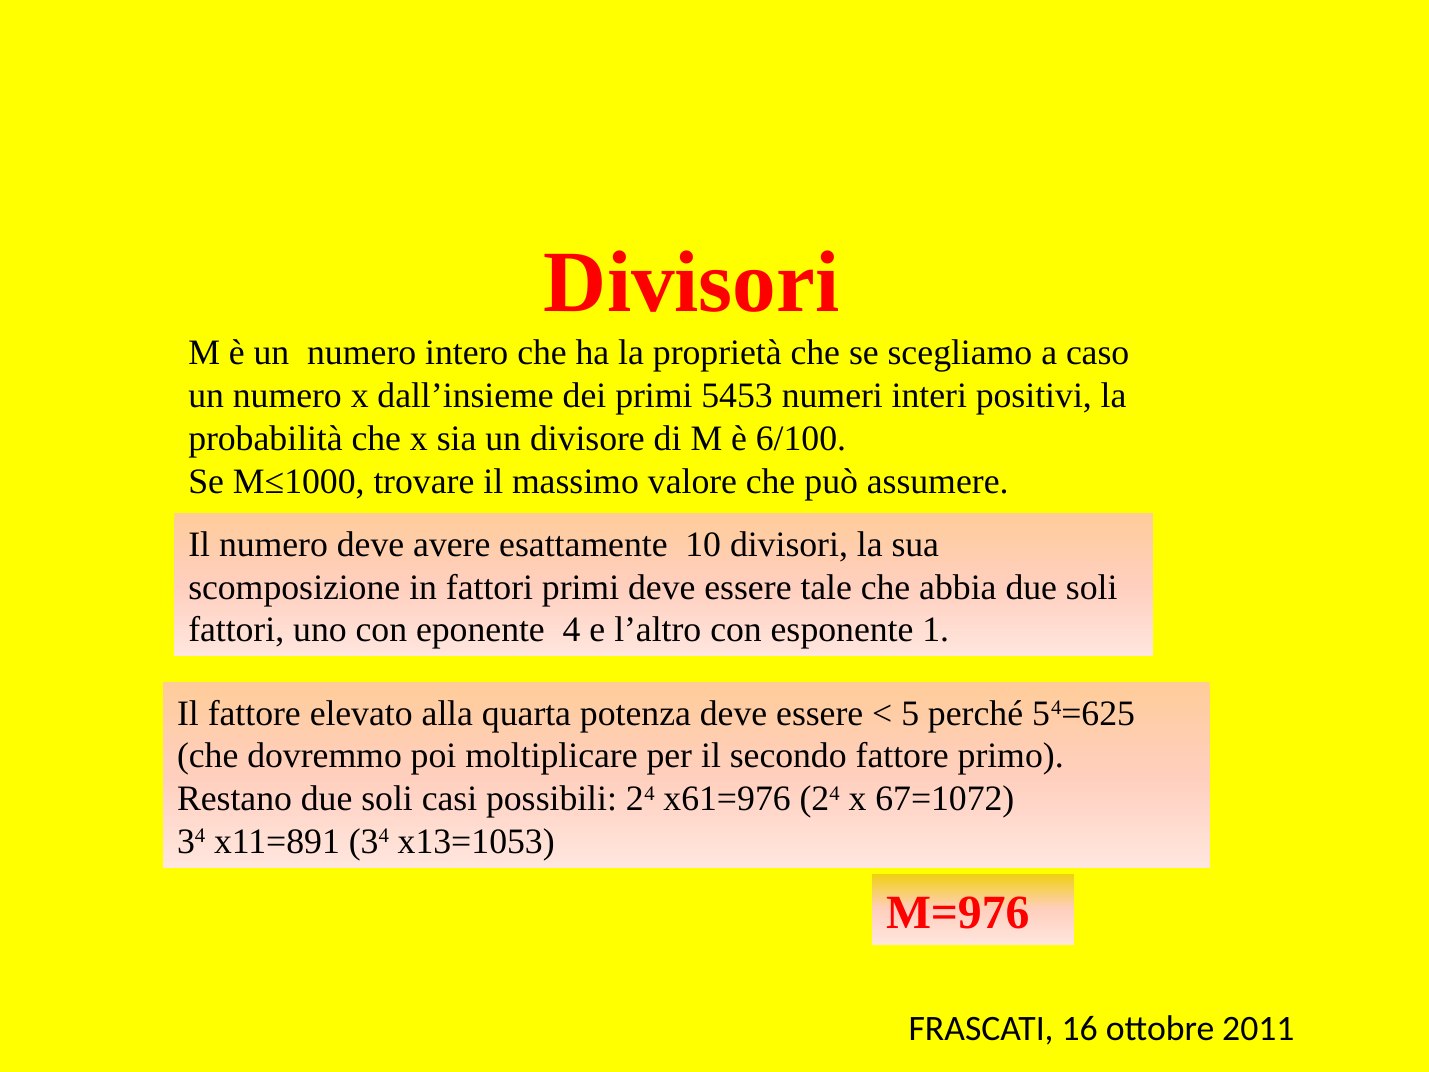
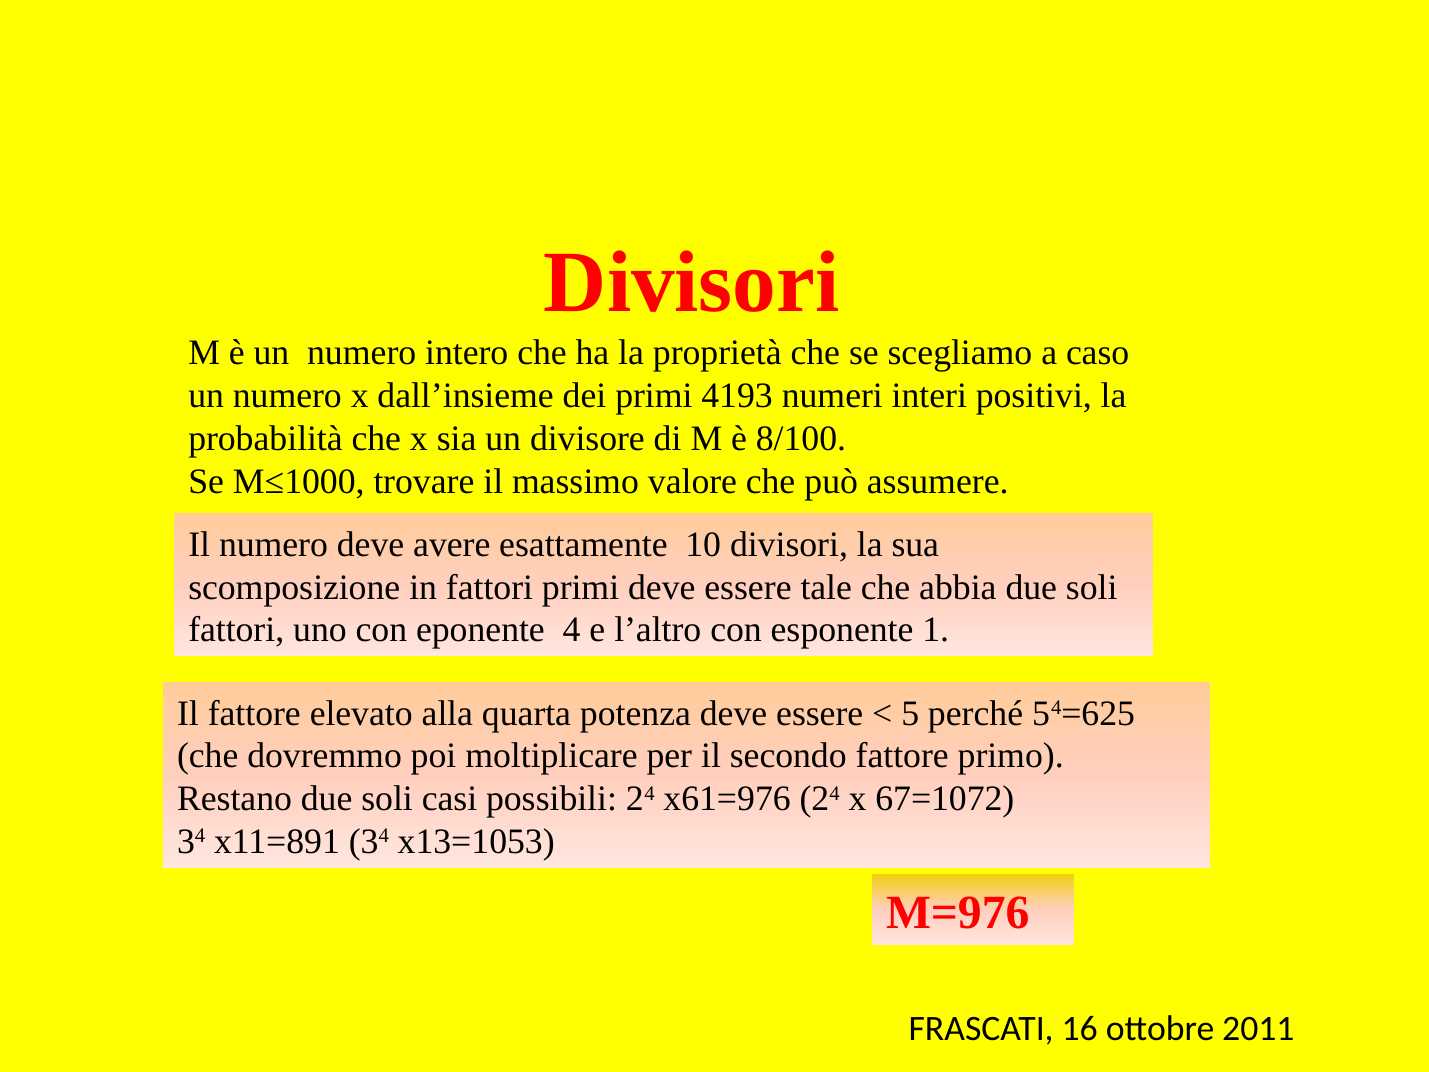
5453: 5453 -> 4193 (737, 396)
6/100: 6/100 -> 8/100 (801, 439)
